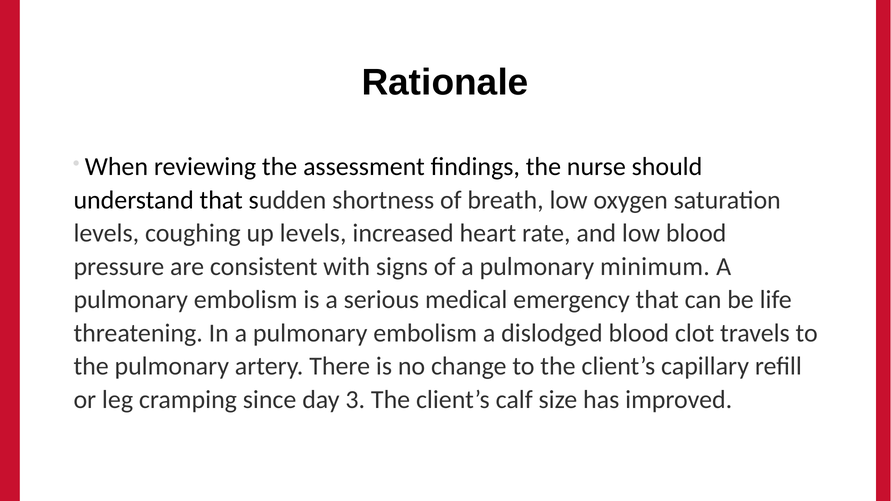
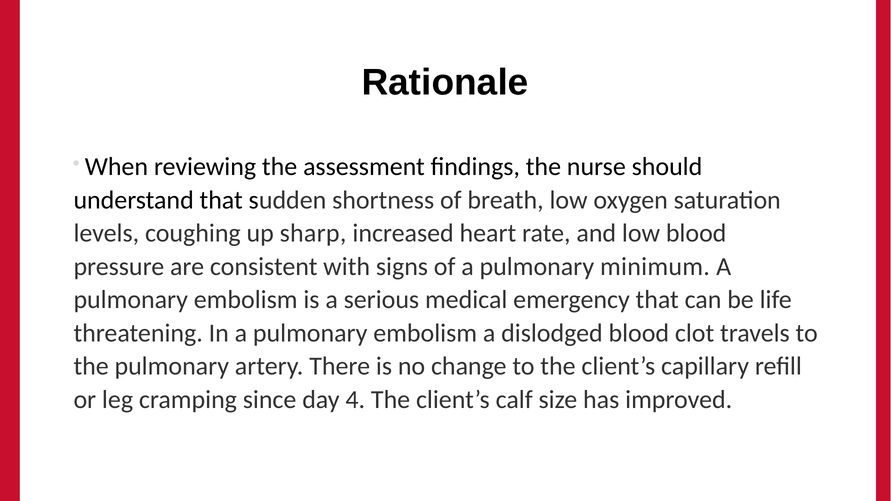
up levels: levels -> sharp (313, 233)
3: 3 -> 4 (355, 400)
